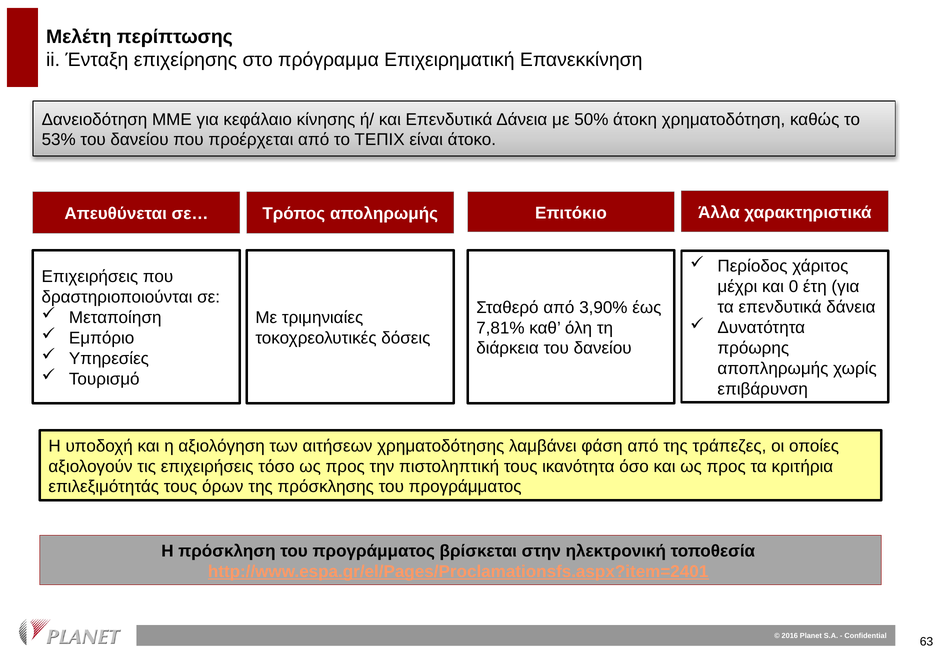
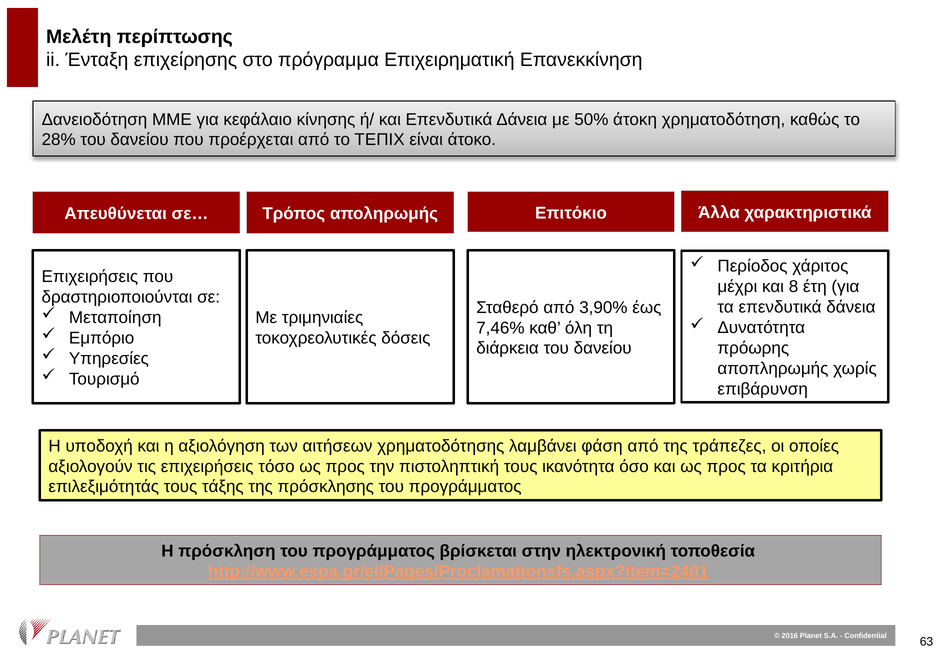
53%: 53% -> 28% (59, 140)
0: 0 -> 8 (794, 287)
7,81%: 7,81% -> 7,46% (500, 328)
όρων: όρων -> τάξης (223, 487)
